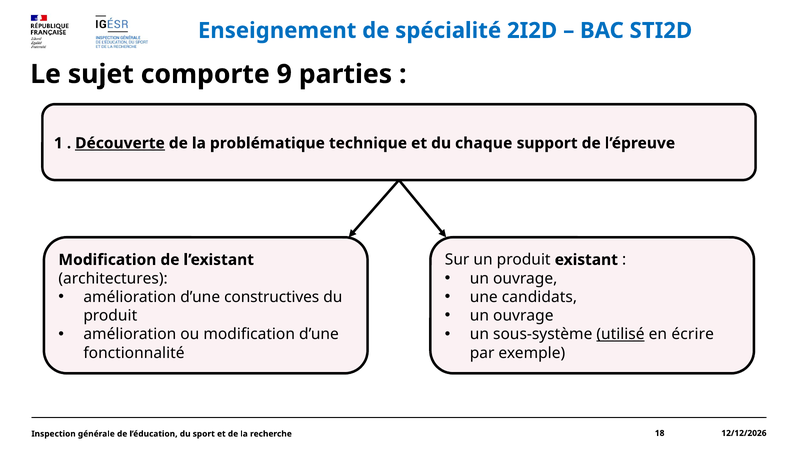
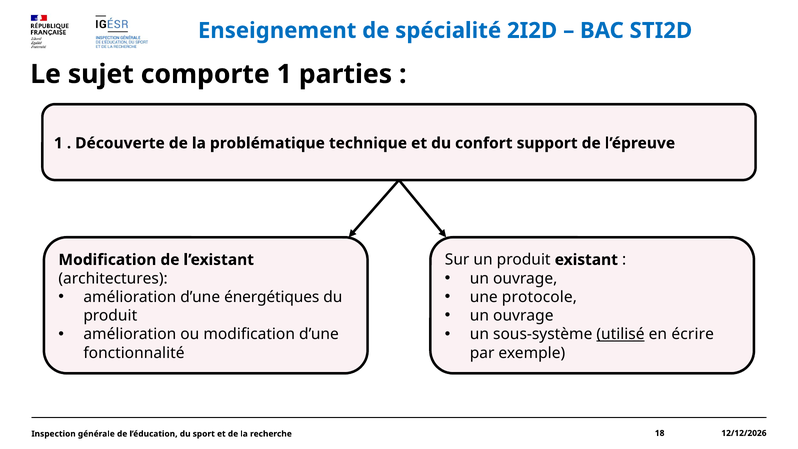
comporte 9: 9 -> 1 (284, 74)
Découverte underline: present -> none (120, 143)
chaque: chaque -> confort (484, 143)
constructives: constructives -> énergétiques (272, 297)
candidats: candidats -> protocole (539, 297)
